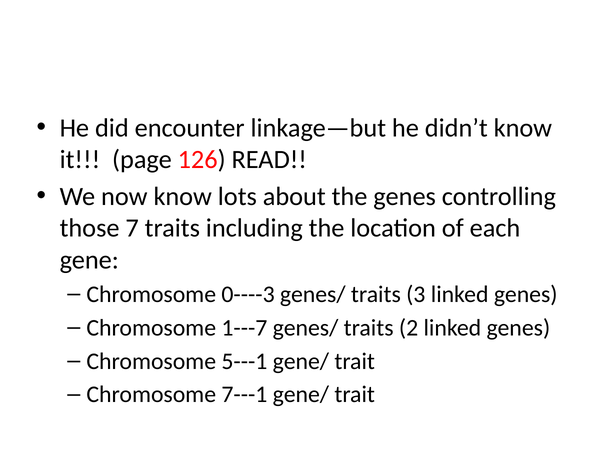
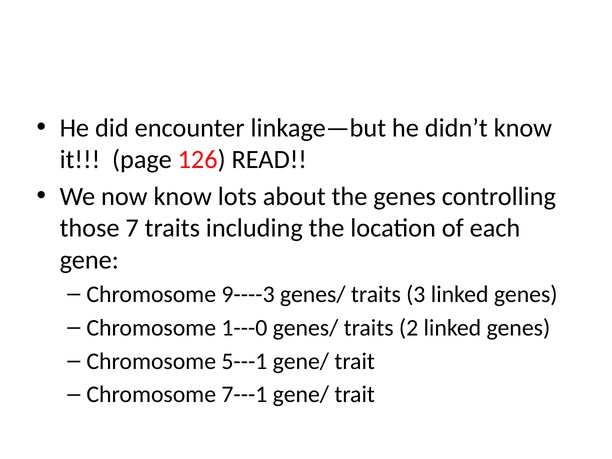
0----3: 0----3 -> 9----3 (248, 295)
1---7: 1---7 -> 1---0 (244, 328)
